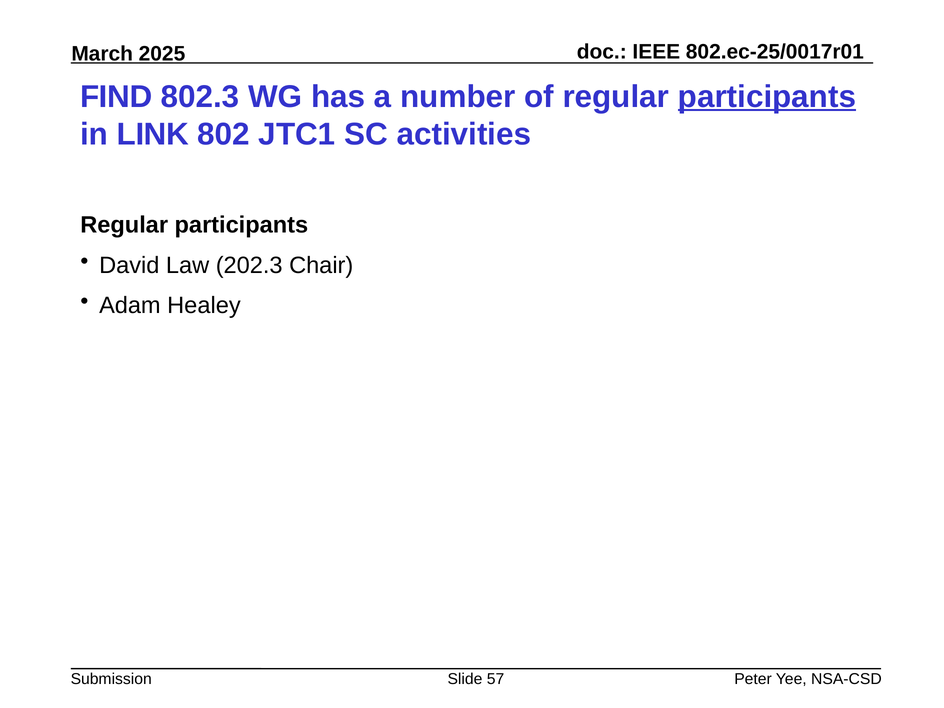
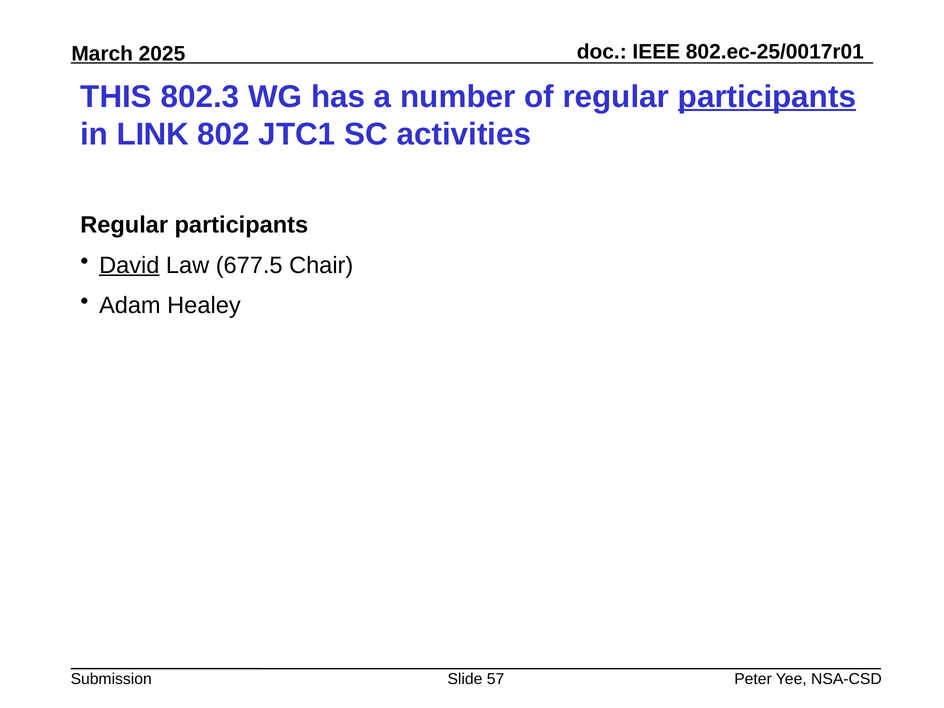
FIND: FIND -> THIS (116, 97)
David underline: none -> present (129, 265)
202.3: 202.3 -> 677.5 (249, 265)
